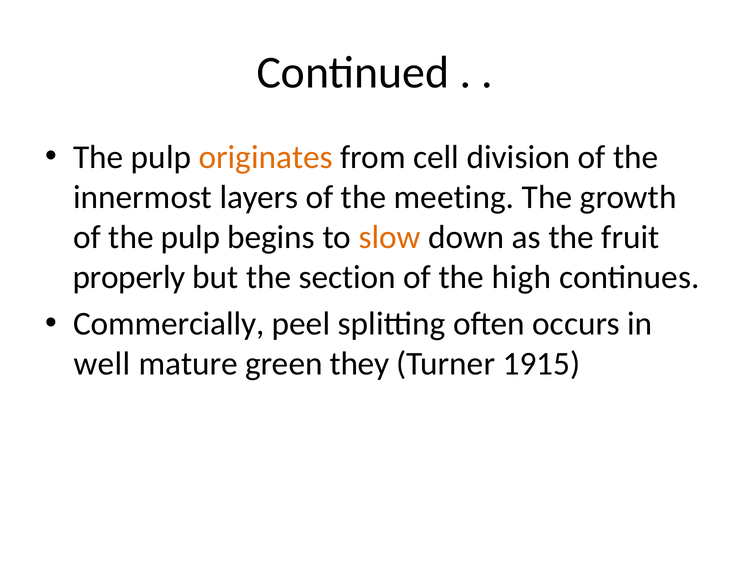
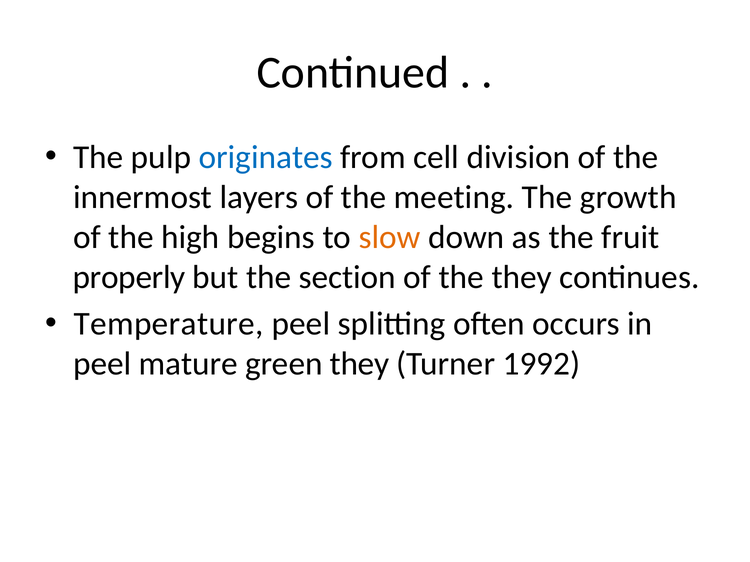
originates colour: orange -> blue (266, 157)
of the pulp: pulp -> high (190, 237)
the high: high -> they (522, 277)
Commercially: Commercially -> Temperature (169, 324)
well: well -> peel (102, 364)
1915: 1915 -> 1992 (541, 364)
